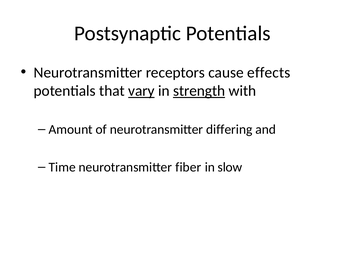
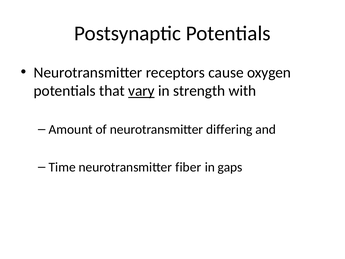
effects: effects -> oxygen (269, 72)
strength underline: present -> none (199, 91)
slow: slow -> gaps (230, 167)
